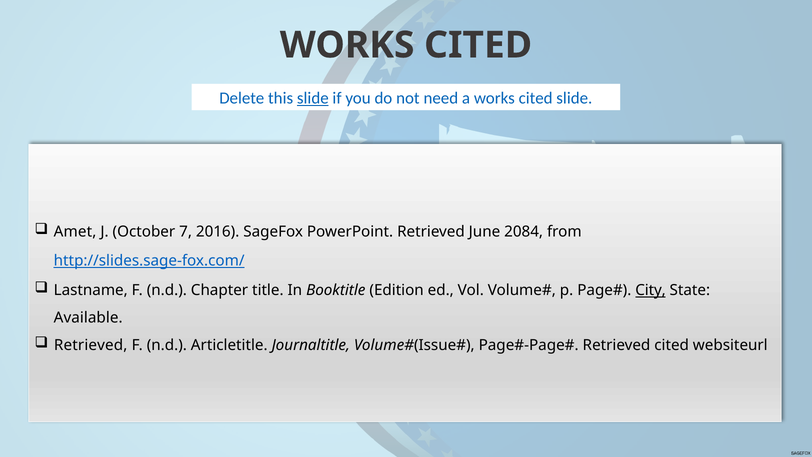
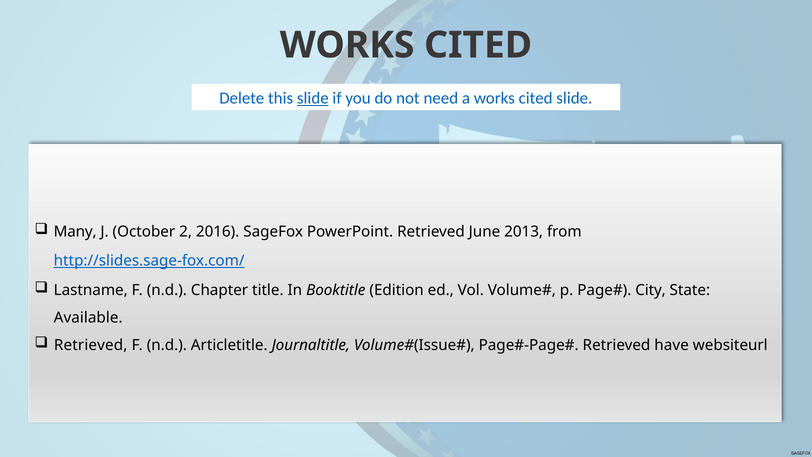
Amet: Amet -> Many (75, 232)
7: 7 -> 2 (186, 232)
2084: 2084 -> 2013 (524, 232)
City underline: present -> none (651, 290)
Retrieved cited: cited -> have (672, 345)
